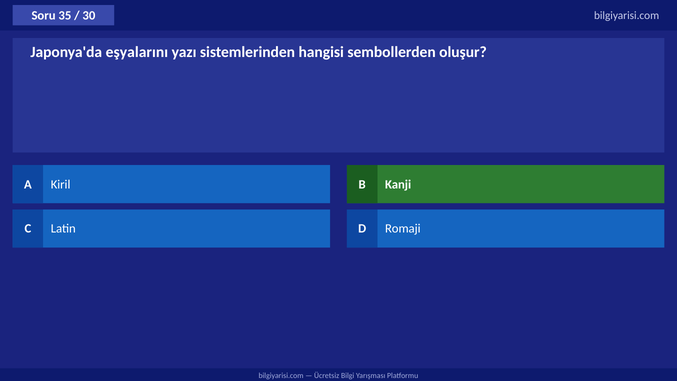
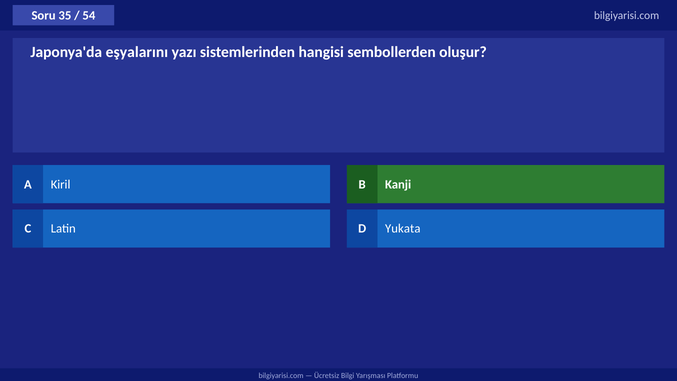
30: 30 -> 54 (89, 15)
Romaji: Romaji -> Yukata (403, 229)
